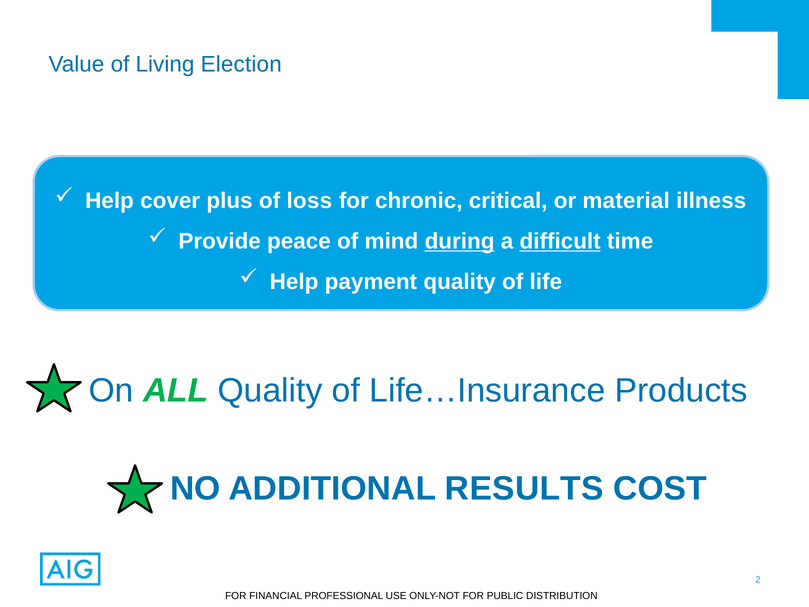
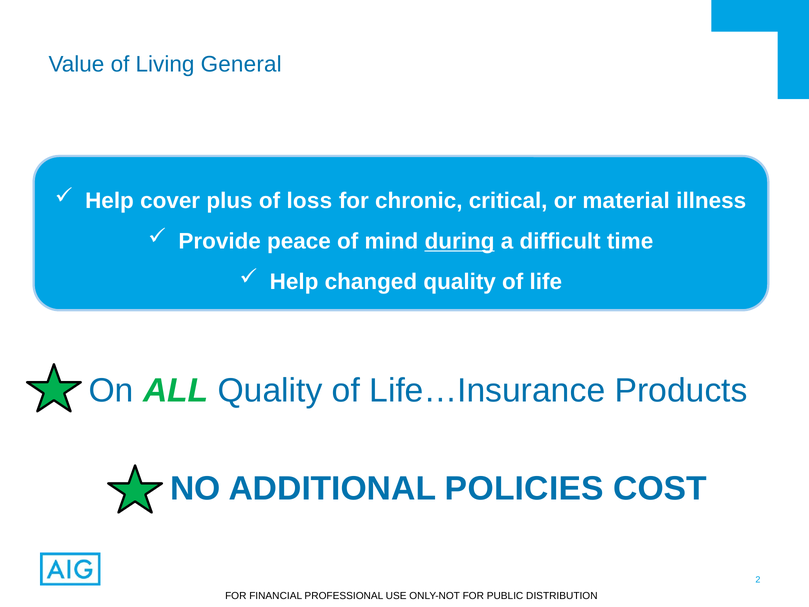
Election: Election -> General (241, 64)
difficult underline: present -> none (560, 241)
payment: payment -> changed (371, 282)
RESULTS: RESULTS -> POLICIES (524, 488)
